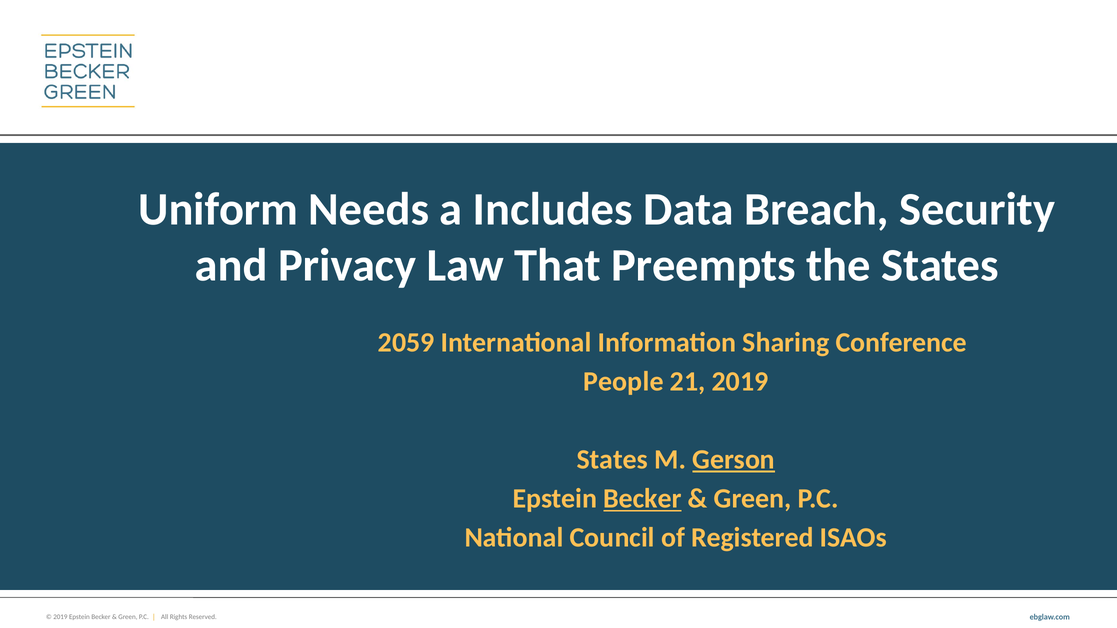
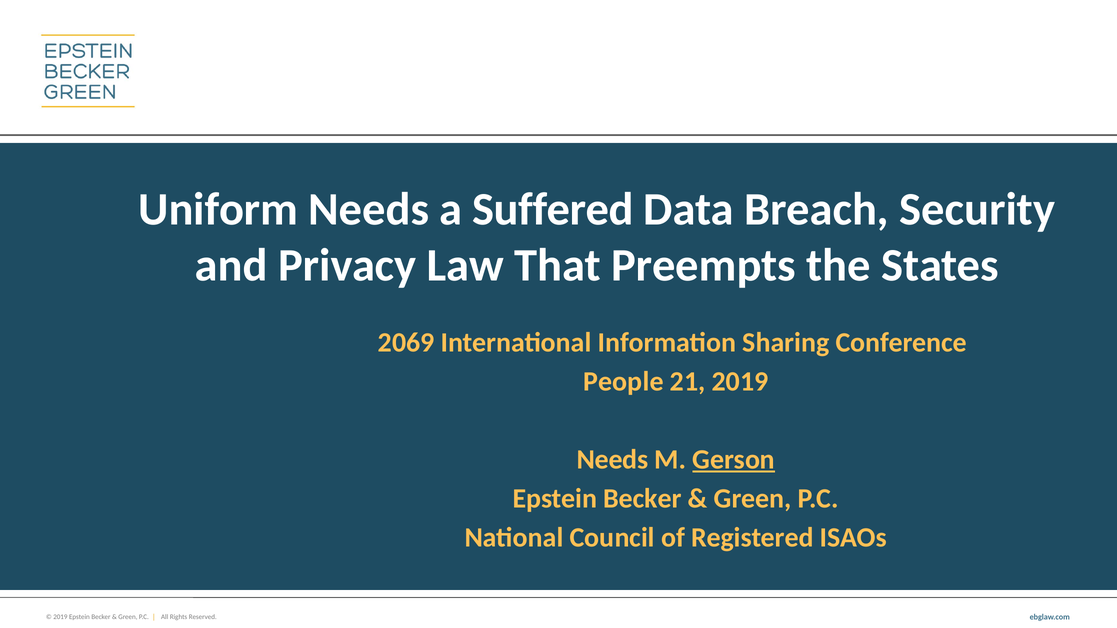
Includes: Includes -> Suffered (553, 210)
2059: 2059 -> 2069 (406, 343)
States: States -> Needs (612, 460)
Becker underline: present -> none (643, 499)
